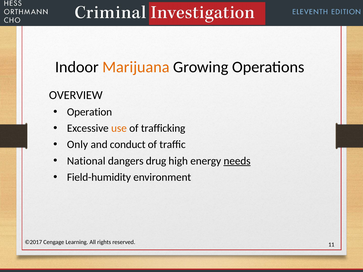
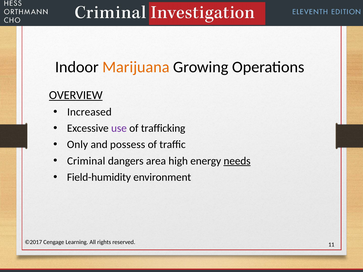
OVERVIEW underline: none -> present (76, 95)
Operation: Operation -> Increased (89, 112)
use colour: orange -> purple (119, 128)
conduct: conduct -> possess (128, 145)
National: National -> Criminal (86, 161)
drug: drug -> area (156, 161)
